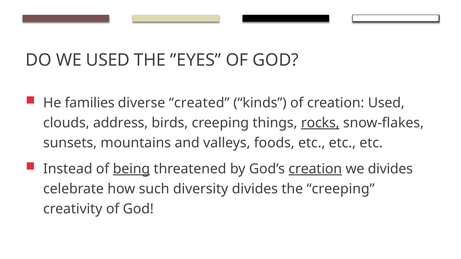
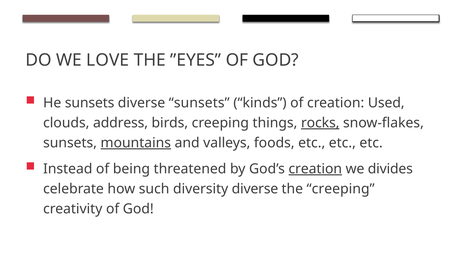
WE USED: USED -> LOVE (108, 60)
He families: families -> sunsets (90, 103)
diverse created: created -> sunsets (199, 103)
mountains underline: none -> present (136, 143)
being underline: present -> none (131, 169)
diversity divides: divides -> diverse (255, 189)
